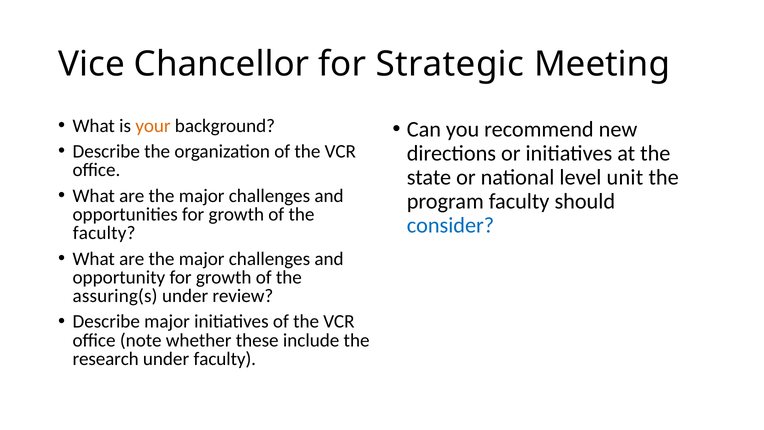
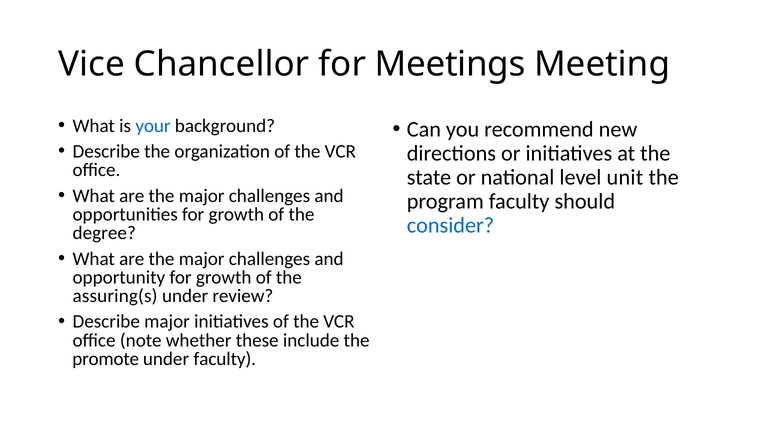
Strategic: Strategic -> Meetings (450, 64)
your colour: orange -> blue (153, 126)
faculty: faculty -> degree (104, 233)
research: research -> promote (106, 359)
